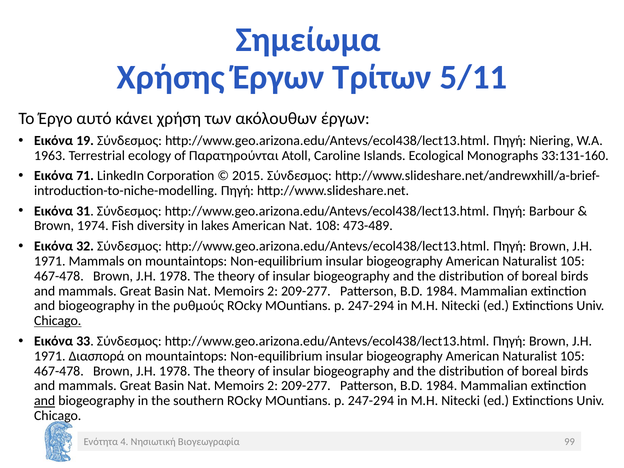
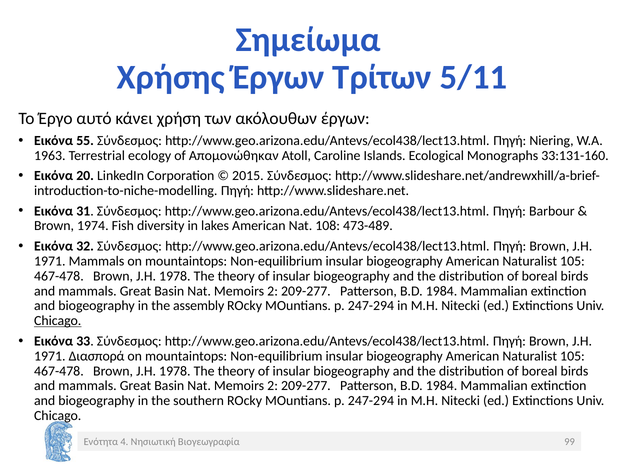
19: 19 -> 55 (85, 141)
Παρατηρούνται: Παρατηρούνται -> Απομονώθηκαν (234, 156)
71: 71 -> 20 (85, 176)
ρυθμούς: ρυθμούς -> assembly (199, 306)
and underline: present -> none (45, 401)
